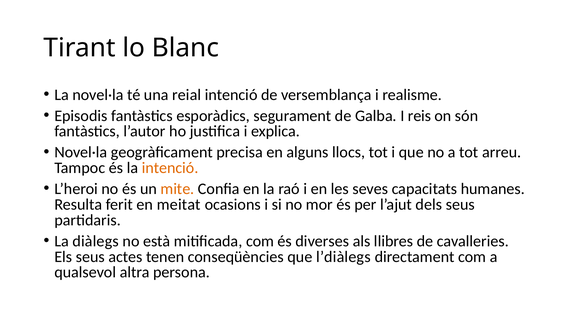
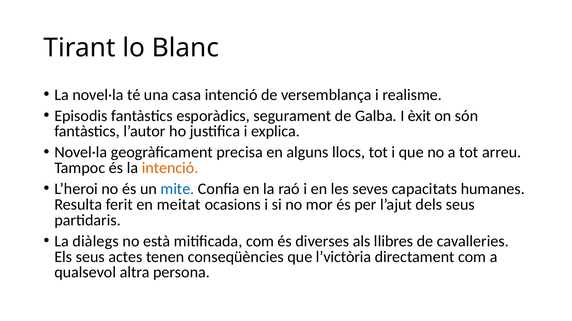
reial: reial -> casa (187, 95)
reis: reis -> èxit (420, 116)
mite colour: orange -> blue (177, 189)
l’diàlegs: l’diàlegs -> l’victòria (344, 257)
